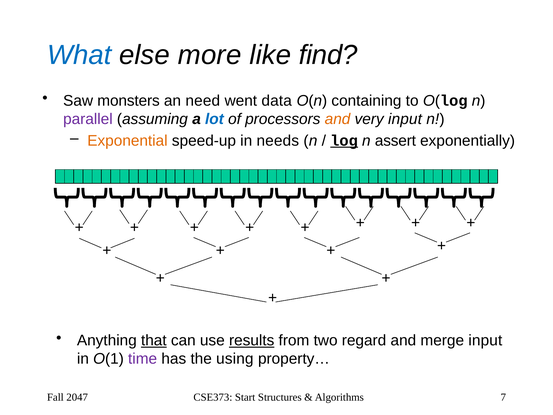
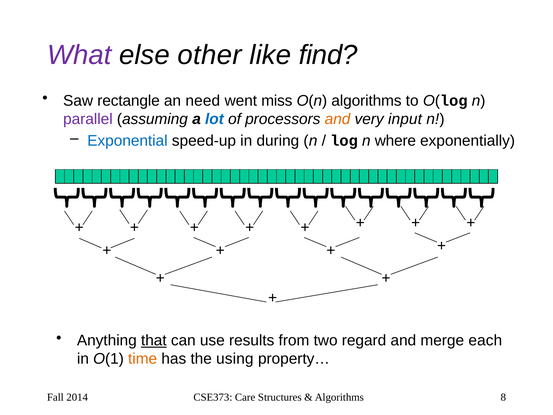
What colour: blue -> purple (79, 55)
more: more -> other (210, 55)
monsters: monsters -> rectangle (129, 101)
data: data -> miss (277, 101)
O(n containing: containing -> algorithms (366, 101)
Exponential colour: orange -> blue (127, 141)
needs: needs -> during (278, 141)
log underline: present -> none (344, 141)
assert: assert -> where (395, 141)
results underline: present -> none (252, 340)
merge input: input -> each (485, 340)
time colour: purple -> orange (143, 359)
2047: 2047 -> 2014 (77, 397)
Start: Start -> Care (245, 397)
7: 7 -> 8 (503, 397)
